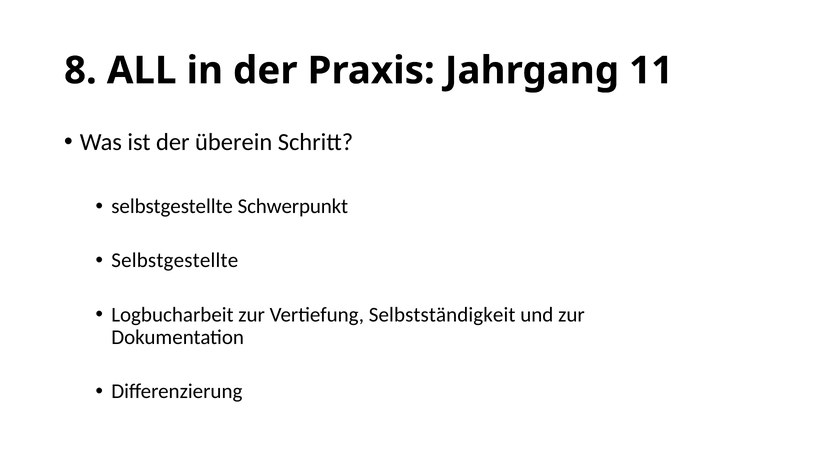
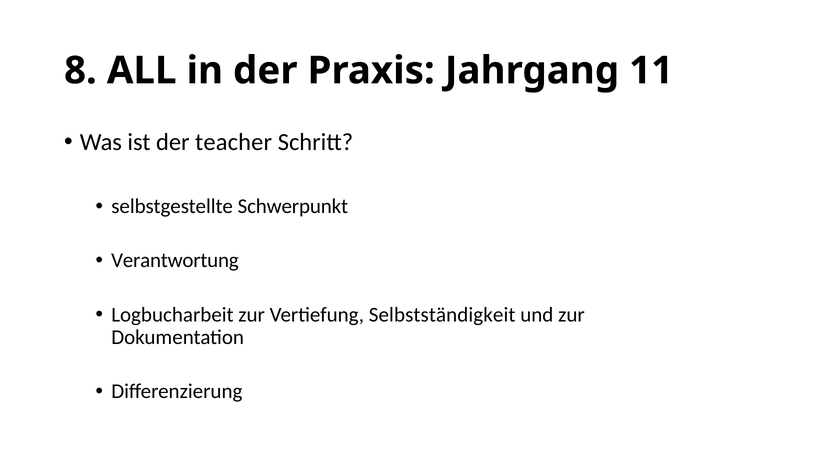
überein: überein -> teacher (234, 142)
Selbstgestellte: Selbstgestellte -> Verantwortung (175, 260)
